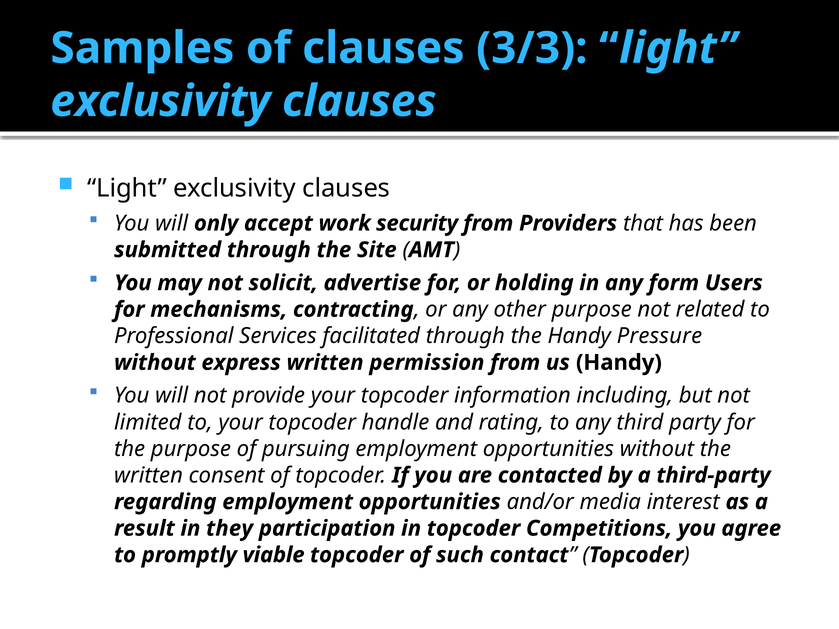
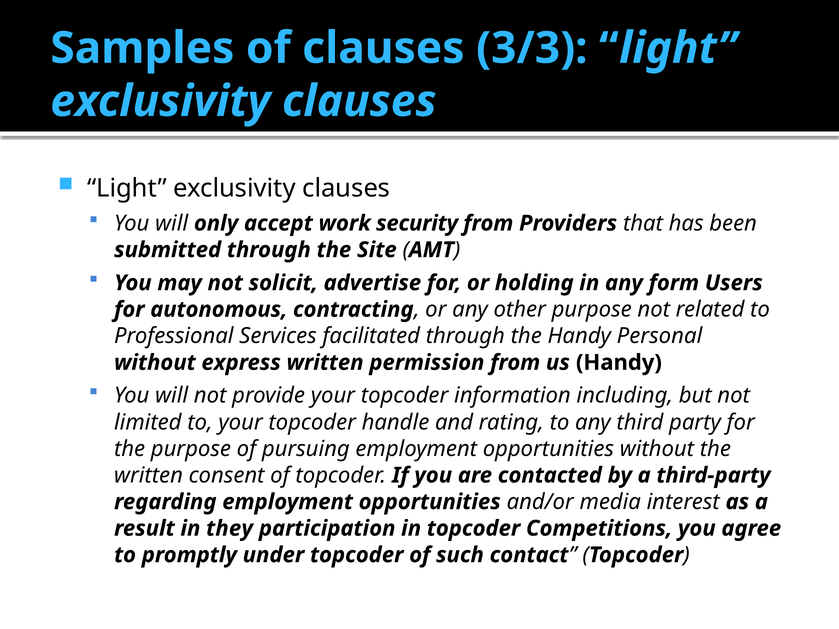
mechanisms: mechanisms -> autonomous (219, 310)
Pressure: Pressure -> Personal (660, 336)
viable: viable -> under (273, 555)
